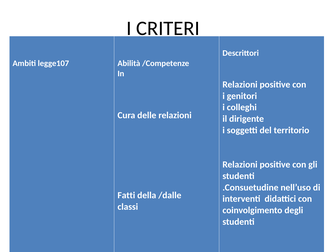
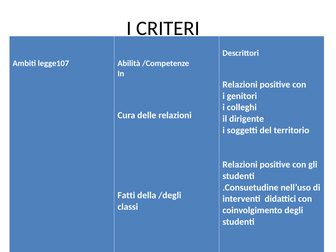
/dalle: /dalle -> /degli (170, 195)
